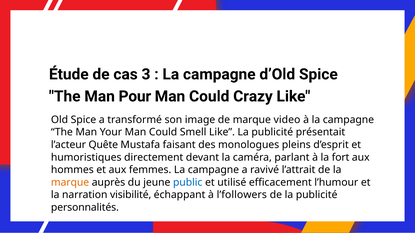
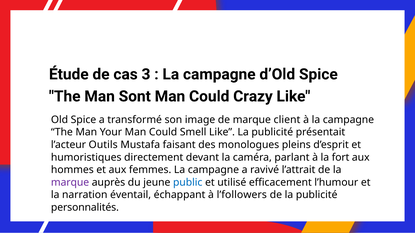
Pour: Pour -> Sont (135, 97)
video: video -> client (287, 120)
Quête: Quête -> Outils (103, 145)
marque colour: orange -> purple (70, 183)
visibilité: visibilité -> éventail (131, 195)
